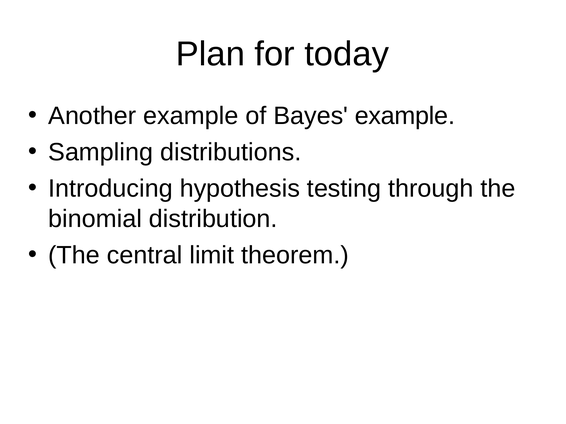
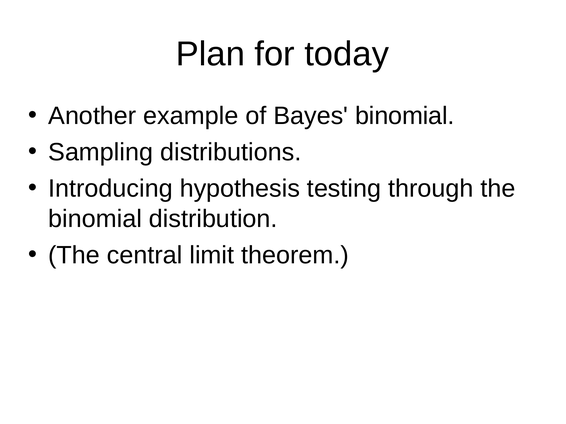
Bayes example: example -> binomial (405, 116)
